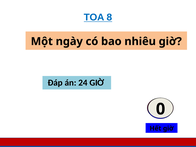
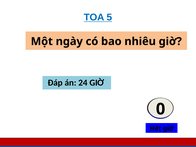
TOA 8: 8 -> 5 (109, 17)
